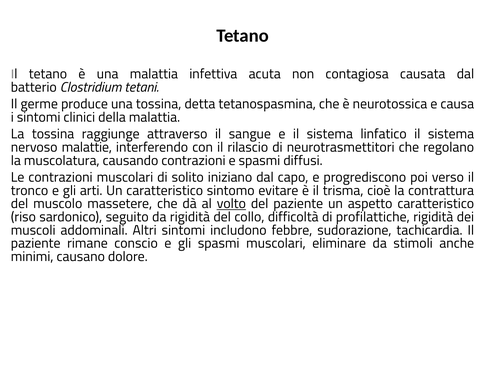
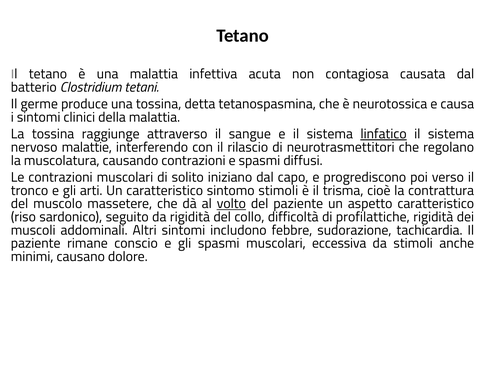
linfatico underline: none -> present (384, 134)
sintomo evitare: evitare -> stimoli (278, 191)
eliminare: eliminare -> eccessiva (339, 244)
